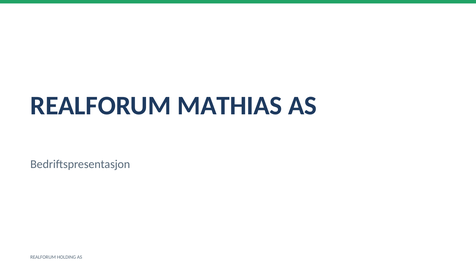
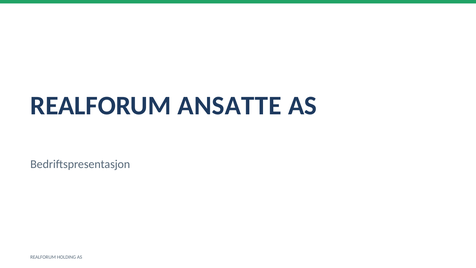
MATHIAS: MATHIAS -> ANSATTE (229, 106)
